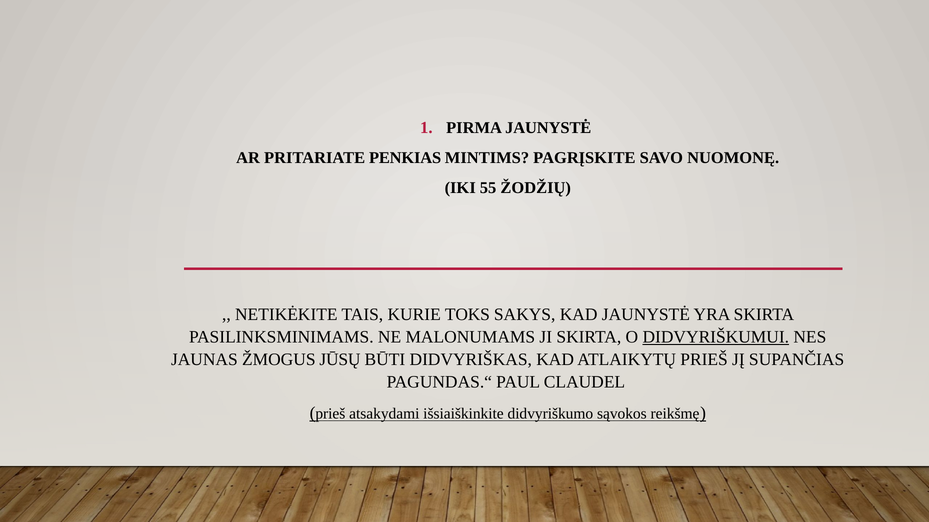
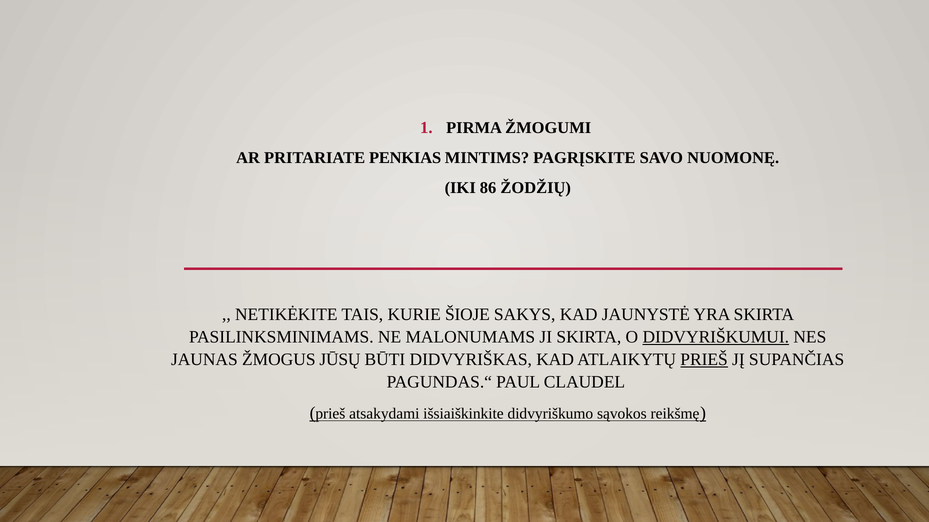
PIRMA JAUNYSTĖ: JAUNYSTĖ -> ŽMOGUMI (548, 128)
55: 55 -> 86 (488, 188)
TOKS: TOKS -> ŠIOJE (467, 315)
PRIEŠ underline: none -> present (704, 360)
